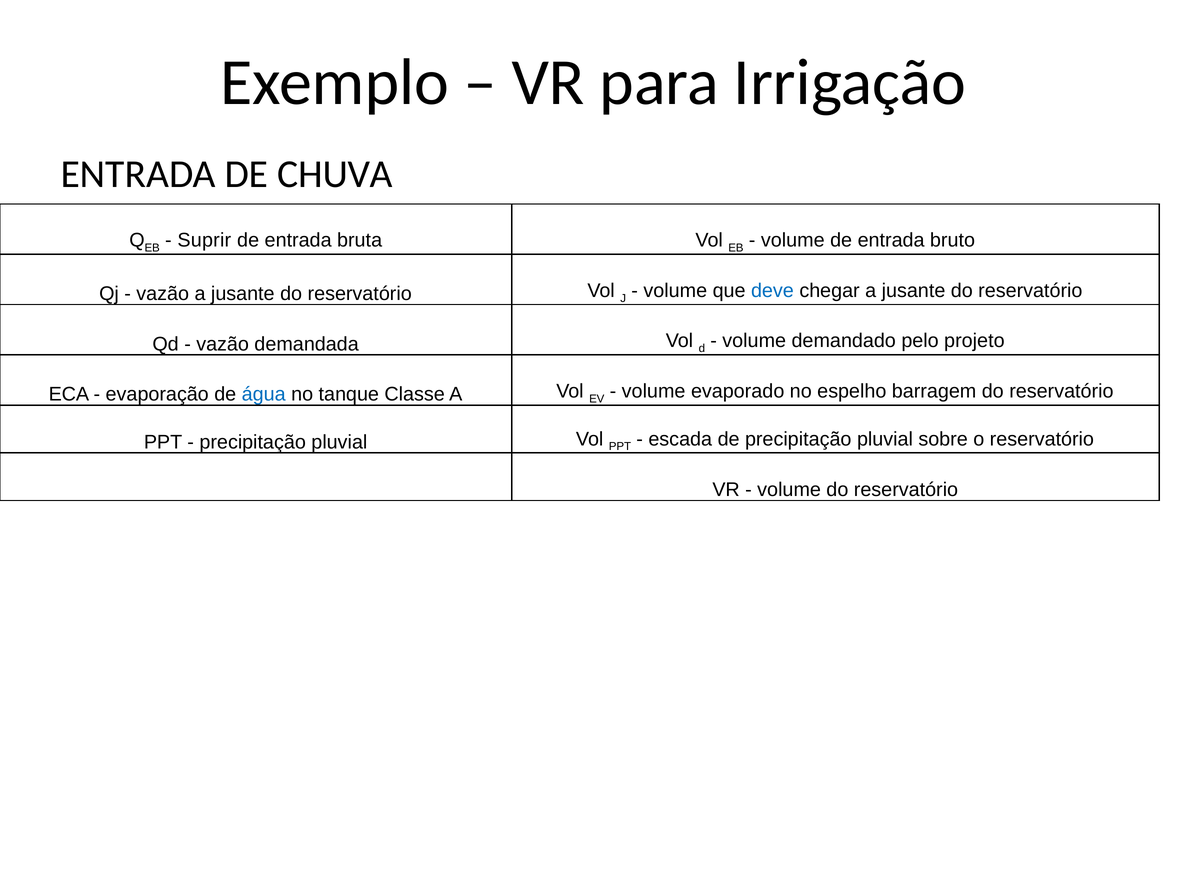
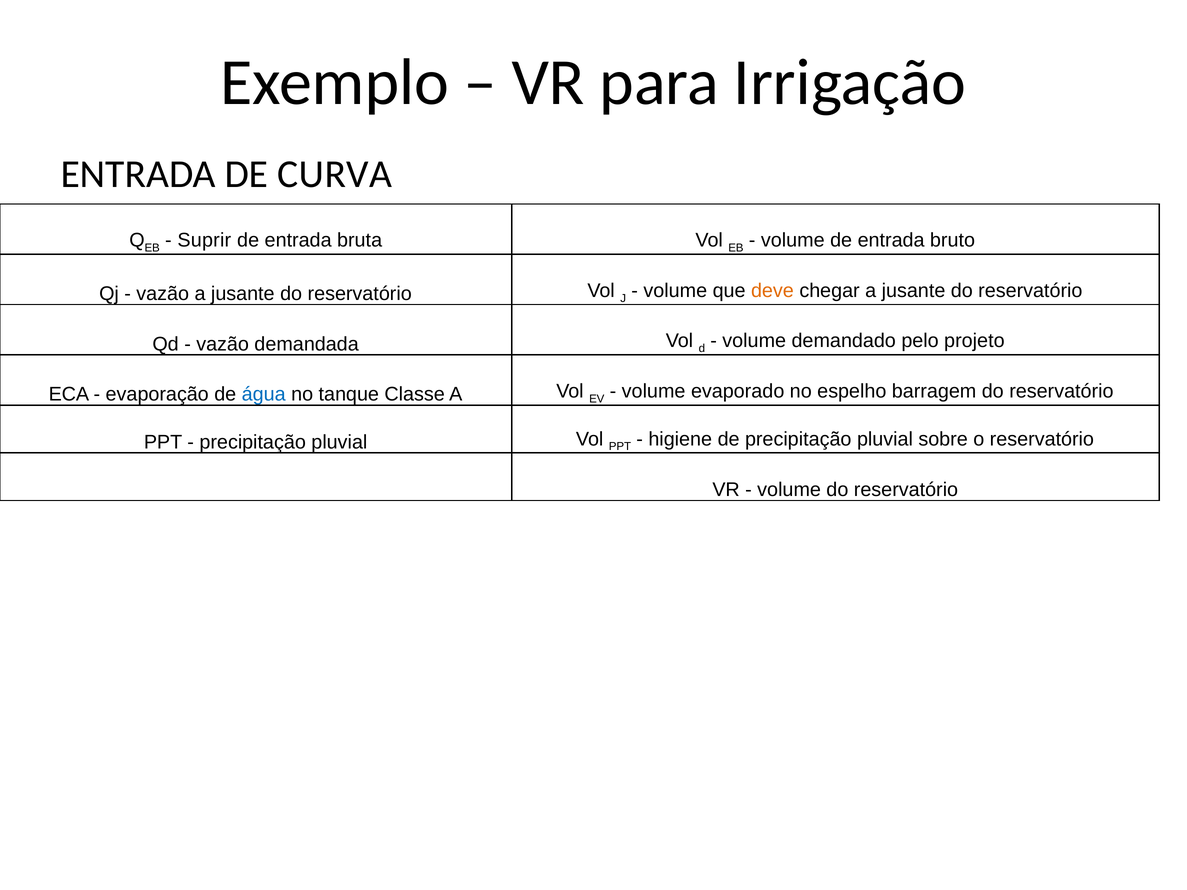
CHUVA: CHUVA -> CURVA (335, 174)
deve colour: blue -> orange (772, 291)
escada: escada -> higiene (680, 439)
